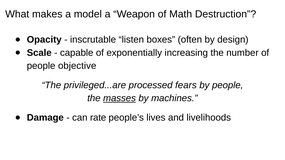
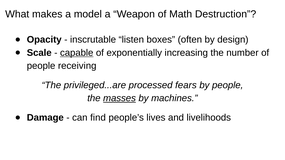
capable underline: none -> present (77, 53)
objective: objective -> receiving (77, 66)
rate: rate -> find (98, 118)
